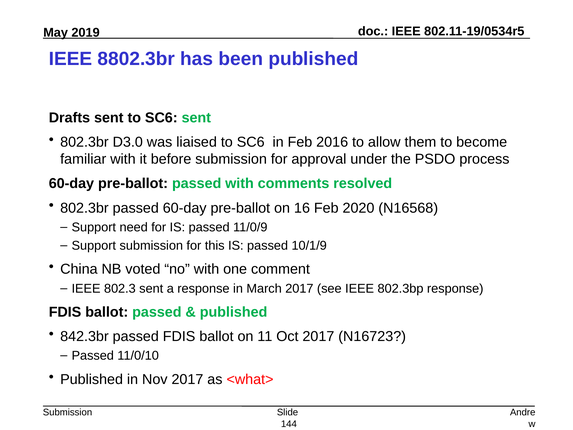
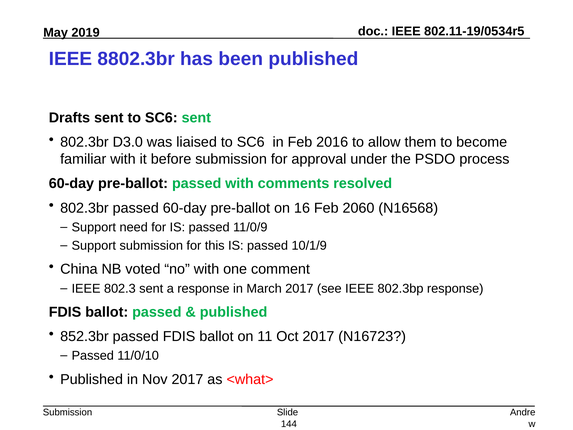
2020: 2020 -> 2060 (358, 208)
842.3br: 842.3br -> 852.3br (84, 336)
